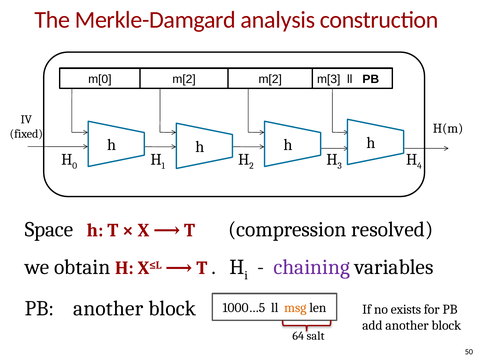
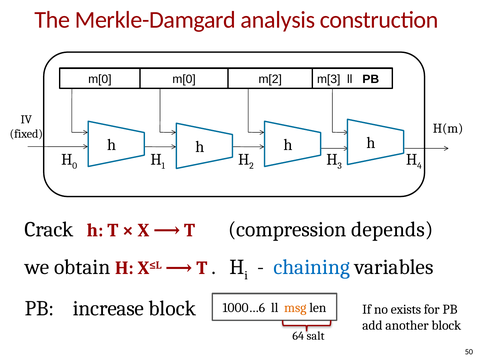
m[0 m[2: m[2 -> m[0 (184, 79)
Space: Space -> Crack (49, 229)
resolved: resolved -> depends (392, 229)
chaining colour: purple -> blue (312, 267)
PB another: another -> increase (108, 308)
1000…5: 1000…5 -> 1000…6 (244, 308)
